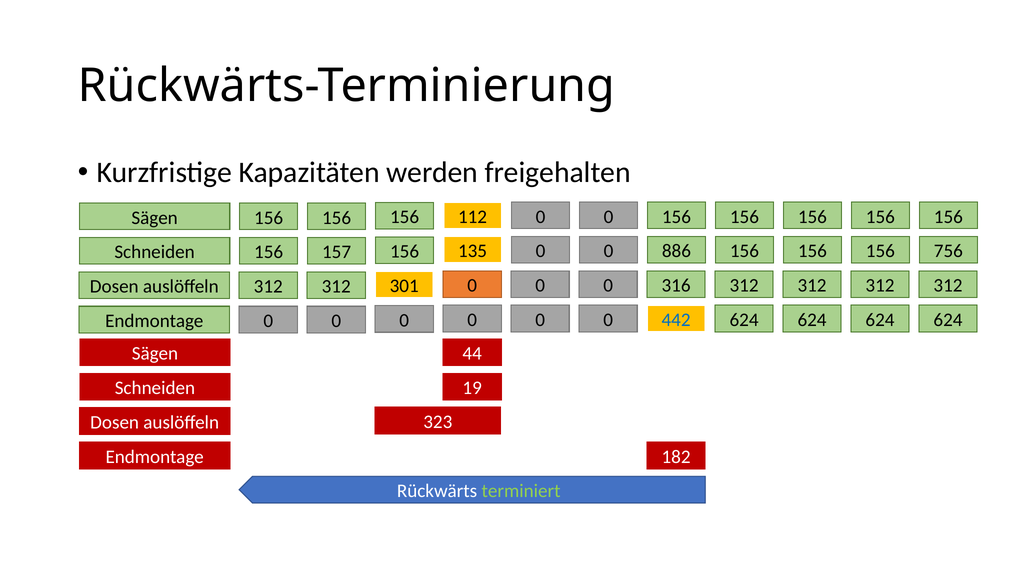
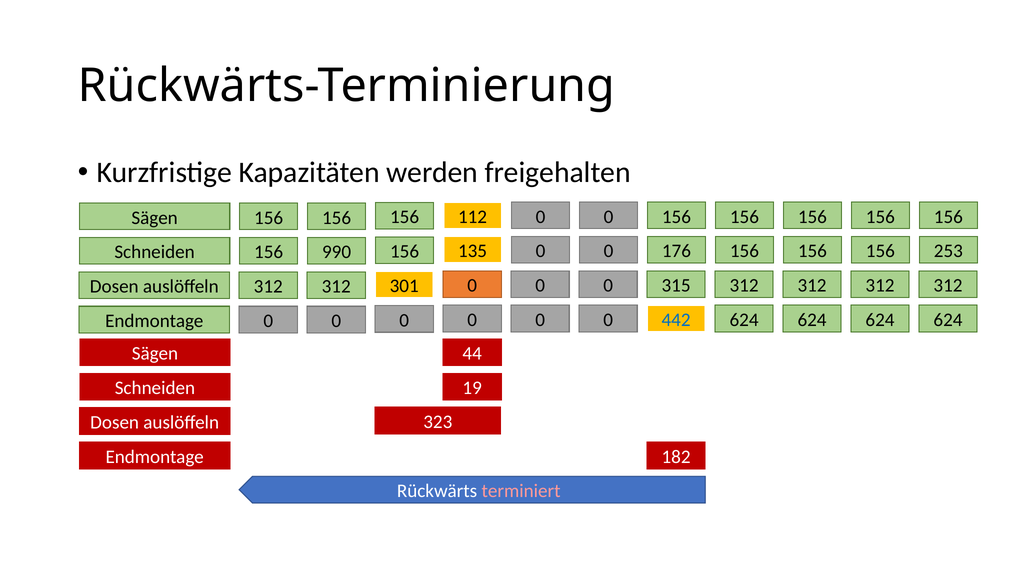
157: 157 -> 990 (337, 252)
886: 886 -> 176 (676, 251)
756: 756 -> 253 (948, 251)
316: 316 -> 315 (676, 285)
terminiert colour: light green -> pink (521, 491)
